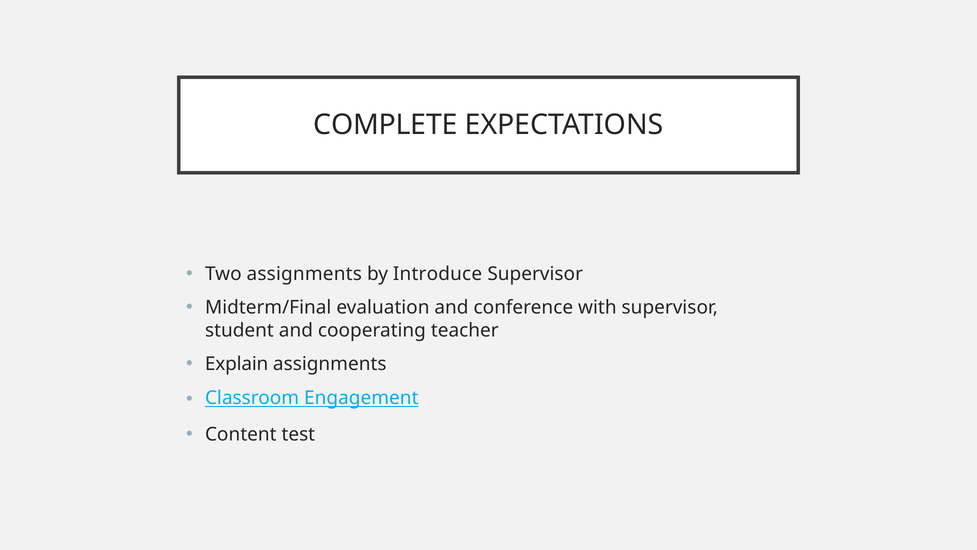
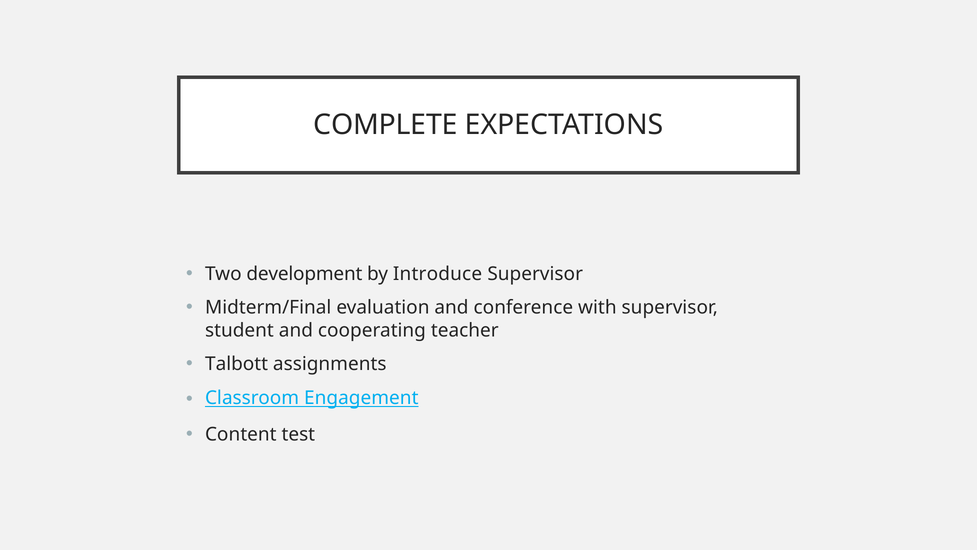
Two assignments: assignments -> development (304, 274)
Explain: Explain -> Talbott (237, 364)
